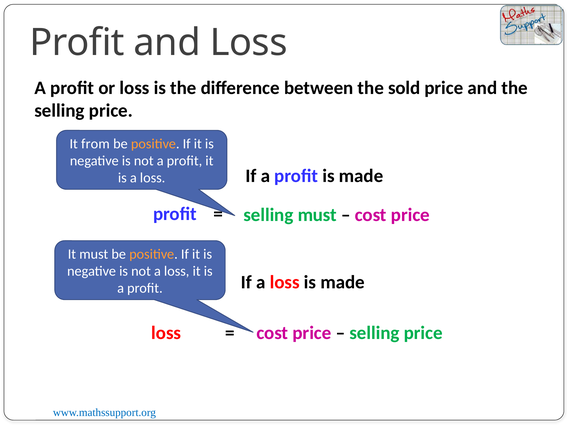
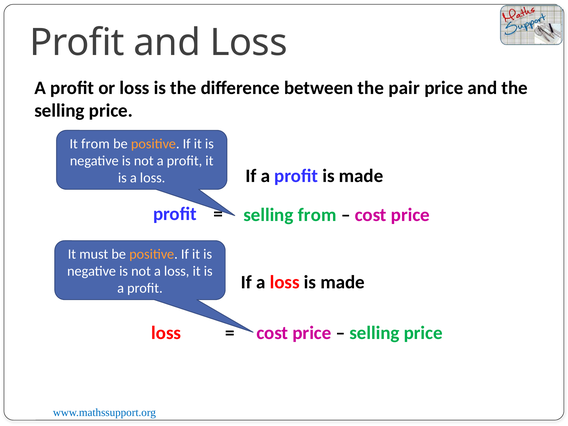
sold: sold -> pair (404, 88)
selling must: must -> from (317, 215)
